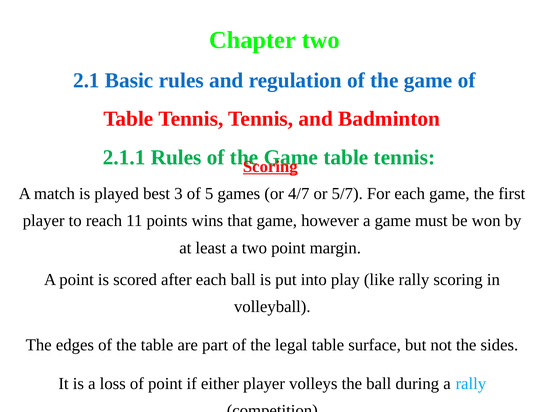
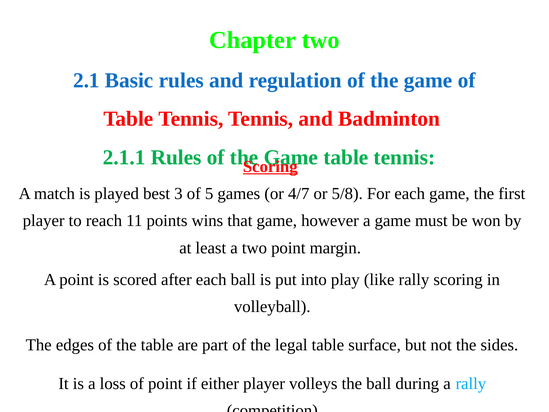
5/7: 5/7 -> 5/8 (347, 194)
